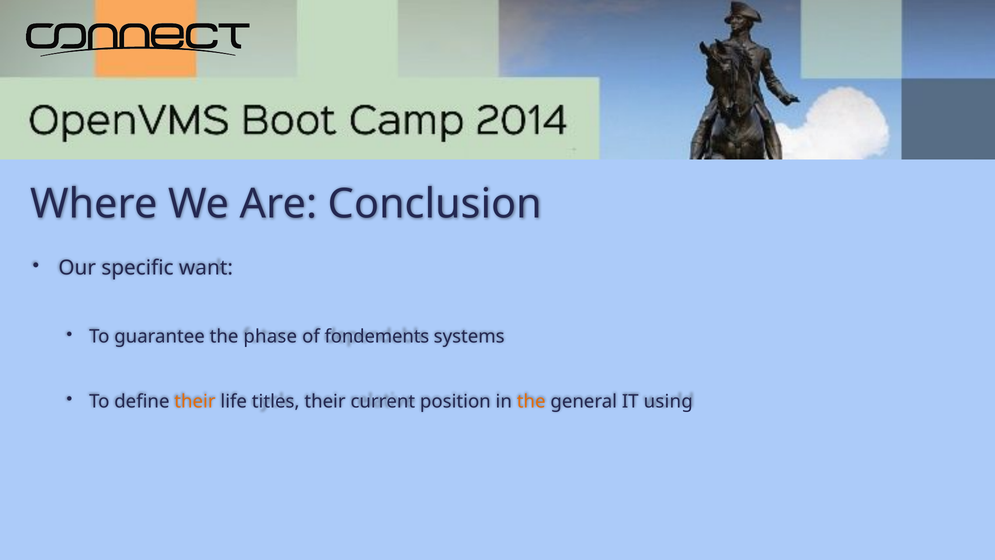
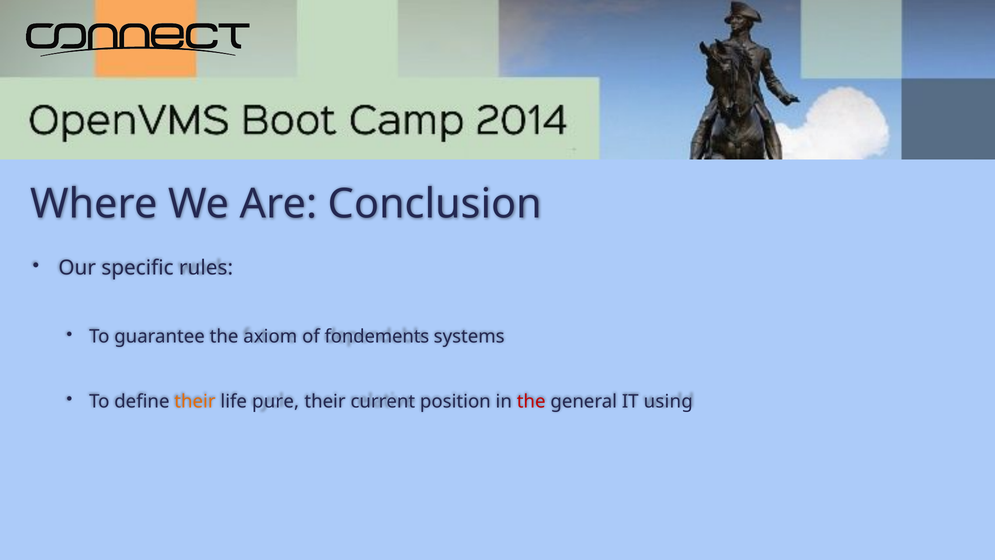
want: want -> rules (206, 268)
phase: phase -> axiom (270, 337)
titles: titles -> pure (276, 401)
the colour: orange -> red (531, 401)
